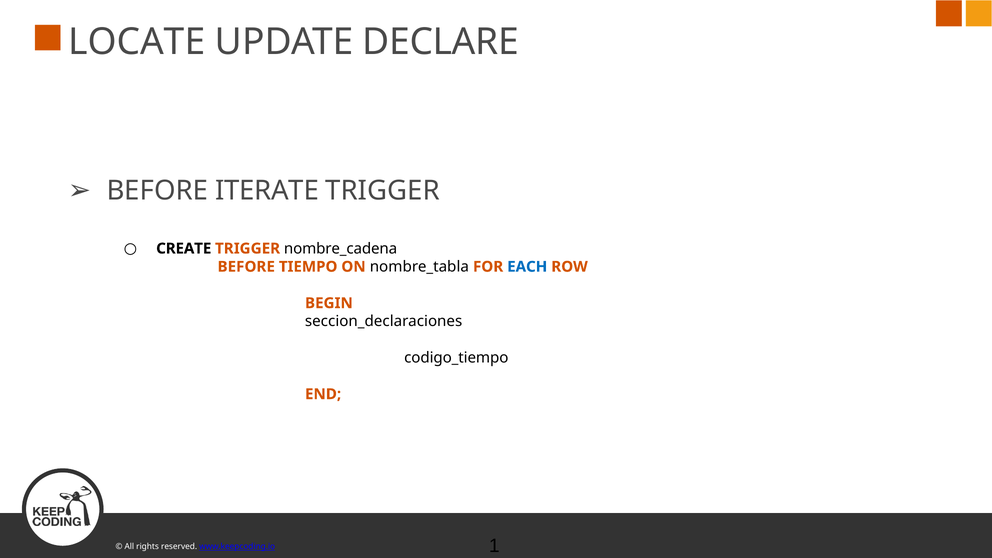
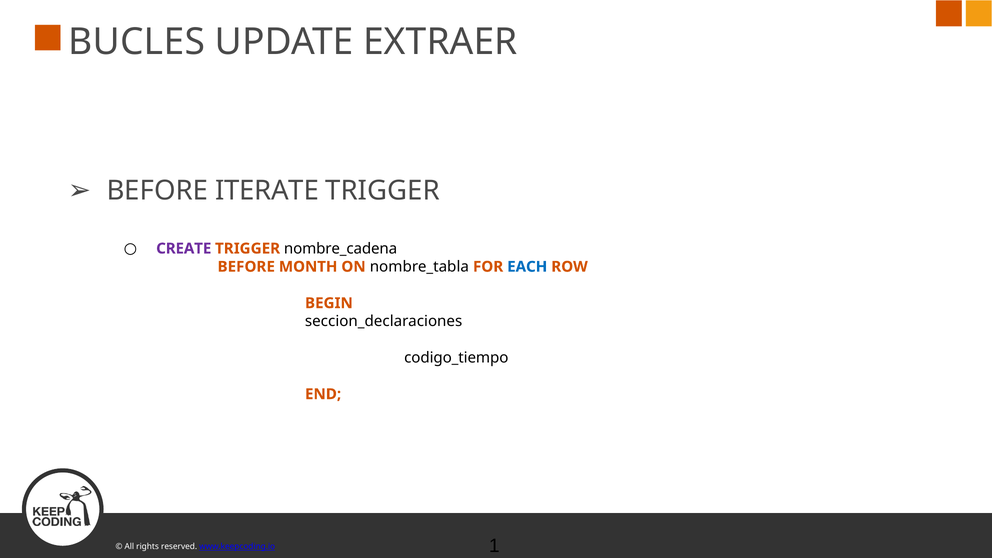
LOCATE: LOCATE -> BUCLES (137, 42)
DECLARE: DECLARE -> EXTRAER (440, 42)
CREATE colour: black -> purple (184, 249)
TIEMPO: TIEMPO -> MONTH (308, 267)
